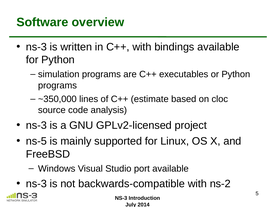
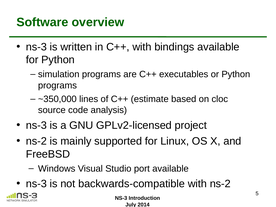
ns-5: ns-5 -> ns-2 (36, 141)
